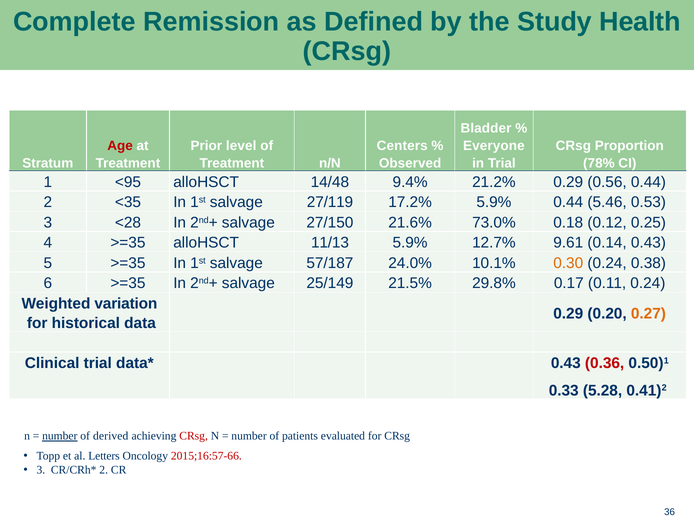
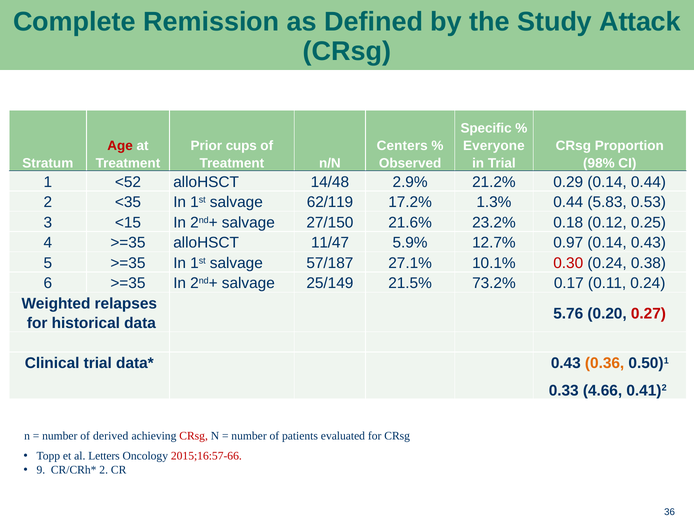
Health: Health -> Attack (640, 22)
Bladder: Bladder -> Specific (486, 128)
level: level -> cups (241, 146)
78%: 78% -> 98% (599, 163)
<95: <95 -> <52 (128, 182)
9.4%: 9.4% -> 2.9% (410, 182)
0.29 0.56: 0.56 -> 0.14 (607, 182)
27/119: 27/119 -> 62/119 (330, 202)
17.2% 5.9%: 5.9% -> 1.3% (494, 202)
5.46: 5.46 -> 5.83 (607, 202)
<28: <28 -> <15 (128, 222)
73.0%: 73.0% -> 23.2% (494, 222)
11/13: 11/13 -> 11/47 (330, 243)
9.61: 9.61 -> 0.97 (568, 243)
24.0%: 24.0% -> 27.1% (410, 263)
0.30 colour: orange -> red (568, 263)
29.8%: 29.8% -> 73.2% (494, 283)
variation: variation -> relapses (126, 303)
0.29: 0.29 -> 5.76 (568, 313)
0.27 colour: orange -> red (648, 313)
0.36 colour: red -> orange (605, 363)
5.28: 5.28 -> 4.66 (603, 390)
number underline: present -> none (60, 436)
3: 3 -> 9 (41, 469)
